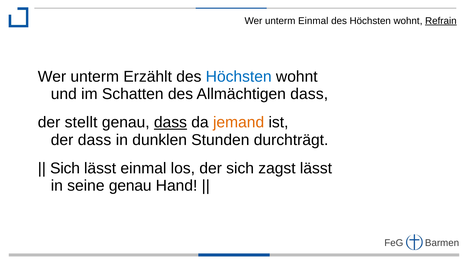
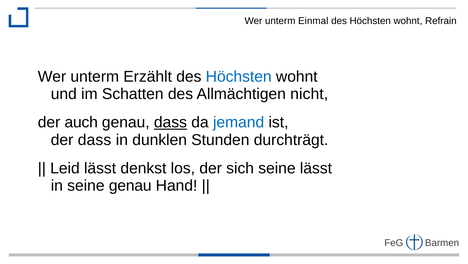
Refrain underline: present -> none (441, 21)
Allmächtigen dass: dass -> nicht (309, 94)
stellt: stellt -> auch (81, 122)
jemand colour: orange -> blue (239, 122)
Sich: Sich -> Leid (65, 168)
lässt einmal: einmal -> denkst (143, 168)
sich zagst: zagst -> seine (277, 168)
